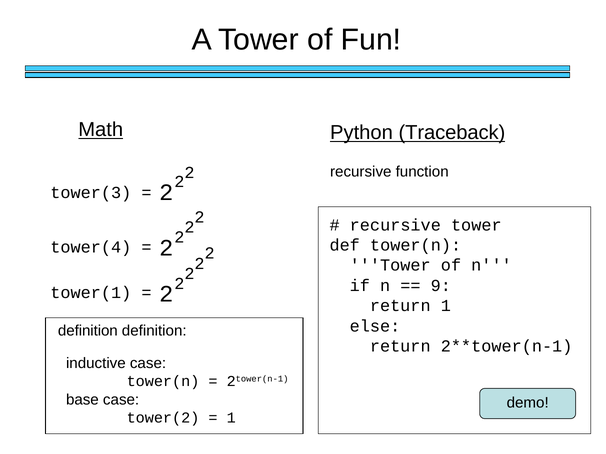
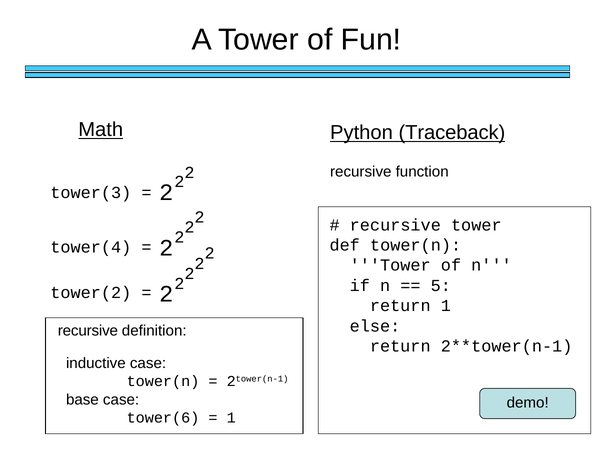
9: 9 -> 5 (441, 286)
tower(1: tower(1 -> tower(2 (91, 293)
definition: definition -> recursive (88, 331)
tower(2: tower(2 -> tower(6 (163, 418)
